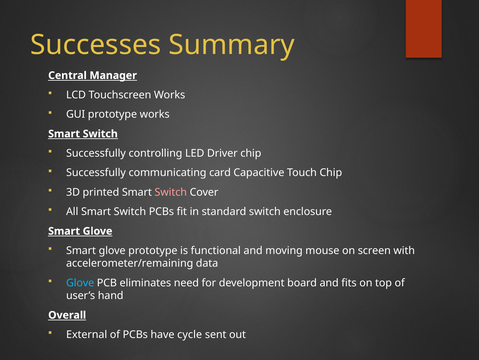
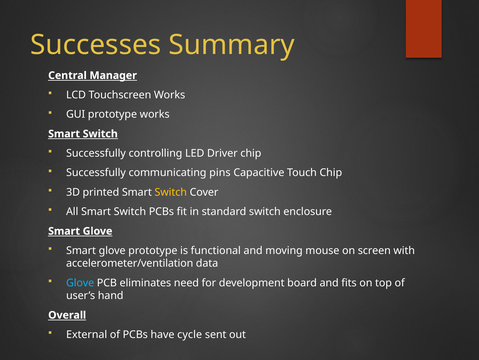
card: card -> pins (220, 172)
Switch colour: pink -> yellow (171, 192)
accelerometer/remaining: accelerometer/remaining -> accelerometer/ventilation (130, 263)
